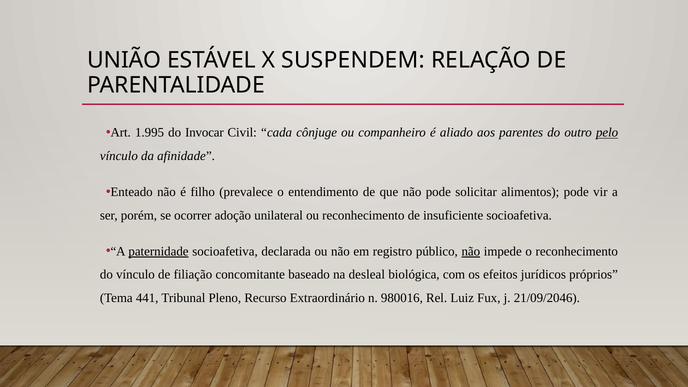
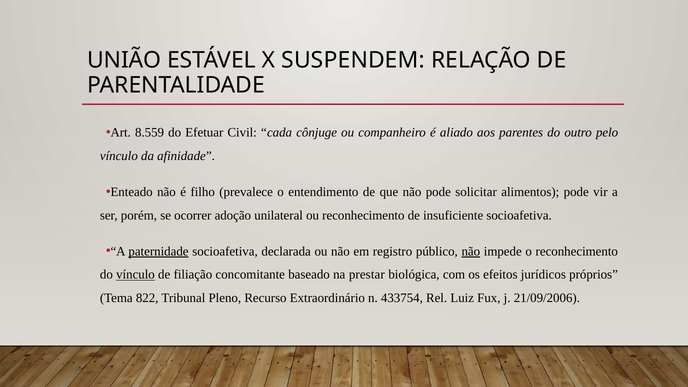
1.995: 1.995 -> 8.559 (150, 133)
Invocar: Invocar -> Efetuar (204, 133)
pelo underline: present -> none (607, 133)
vínculo underline: none -> present (135, 275)
desleal: desleal -> prestar (367, 275)
441: 441 -> 822 (147, 298)
980016: 980016 -> 433754 (402, 298)
21/09/2046: 21/09/2046 -> 21/09/2006 (547, 298)
